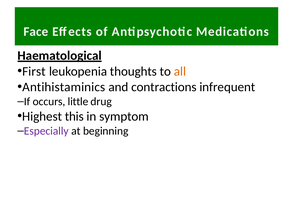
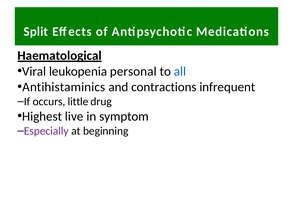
Face: Face -> Split (36, 32)
First: First -> Viral (34, 71)
thoughts: thoughts -> personal (133, 71)
all colour: orange -> blue (180, 71)
this: this -> live (74, 116)
